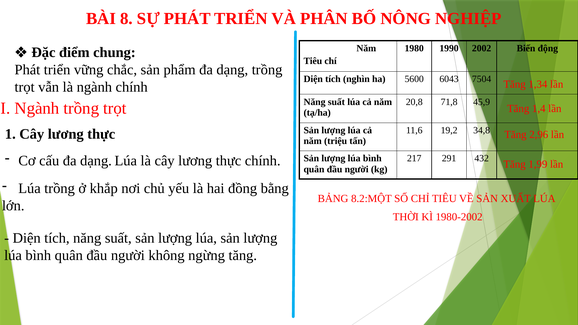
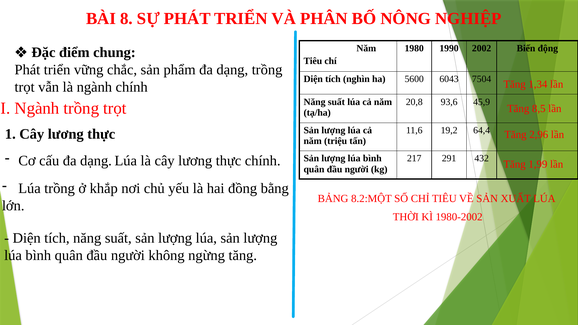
71,8: 71,8 -> 93,6 (449, 102)
1,4: 1,4 -> 8,5 (539, 109)
34,8: 34,8 -> 64,4 (482, 130)
